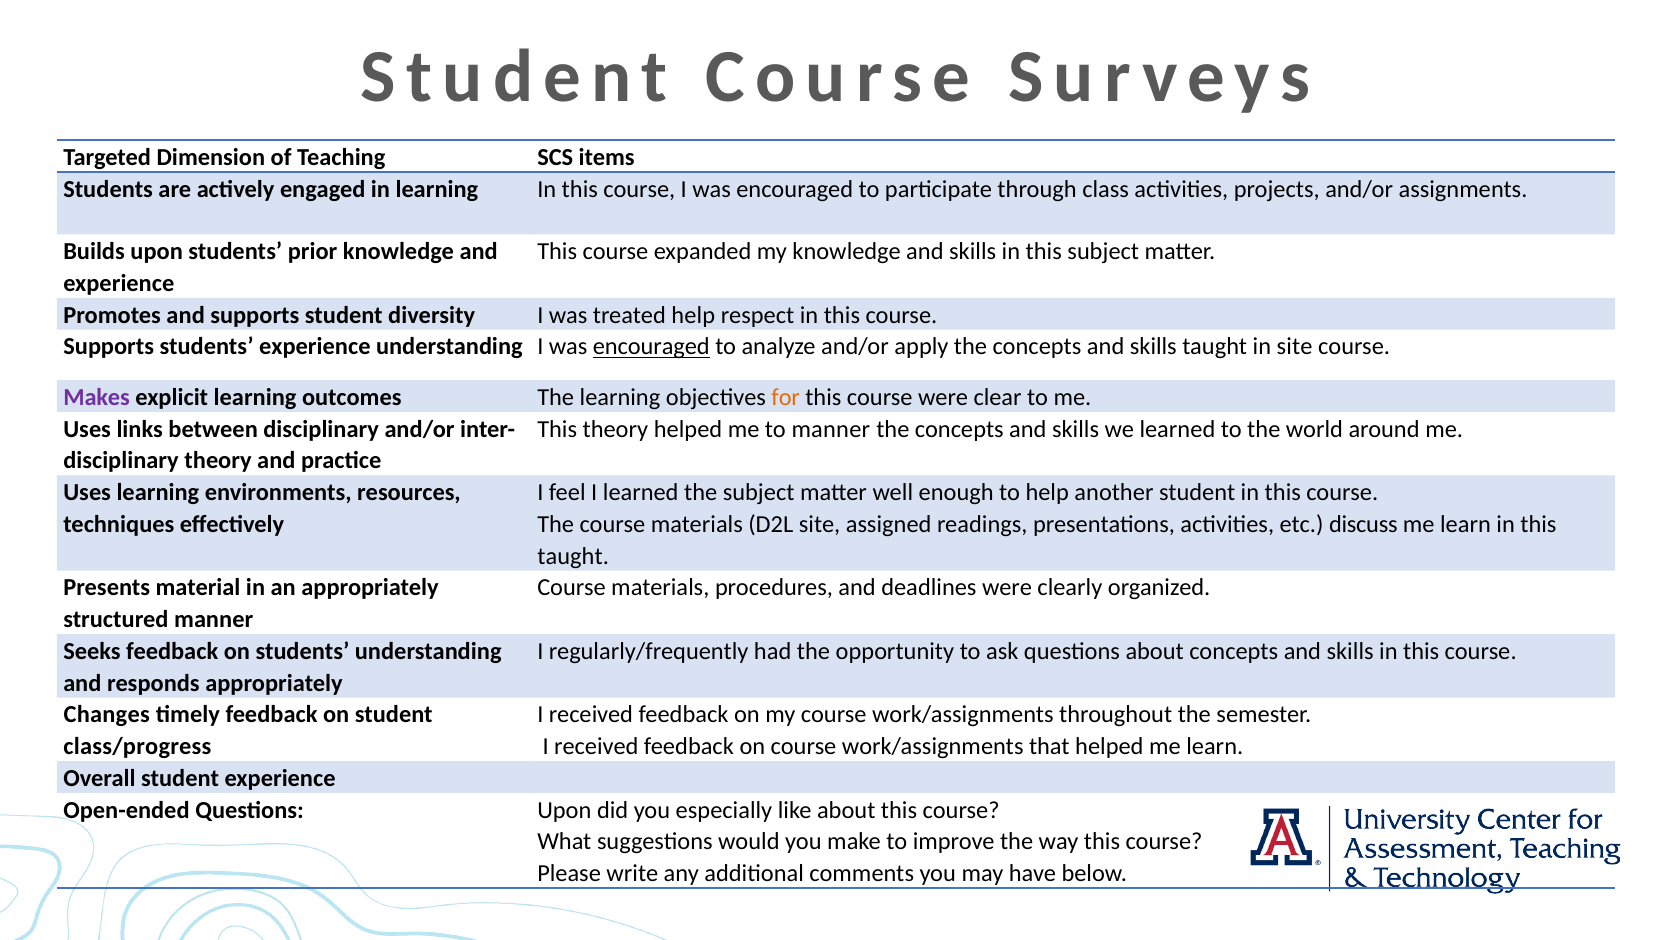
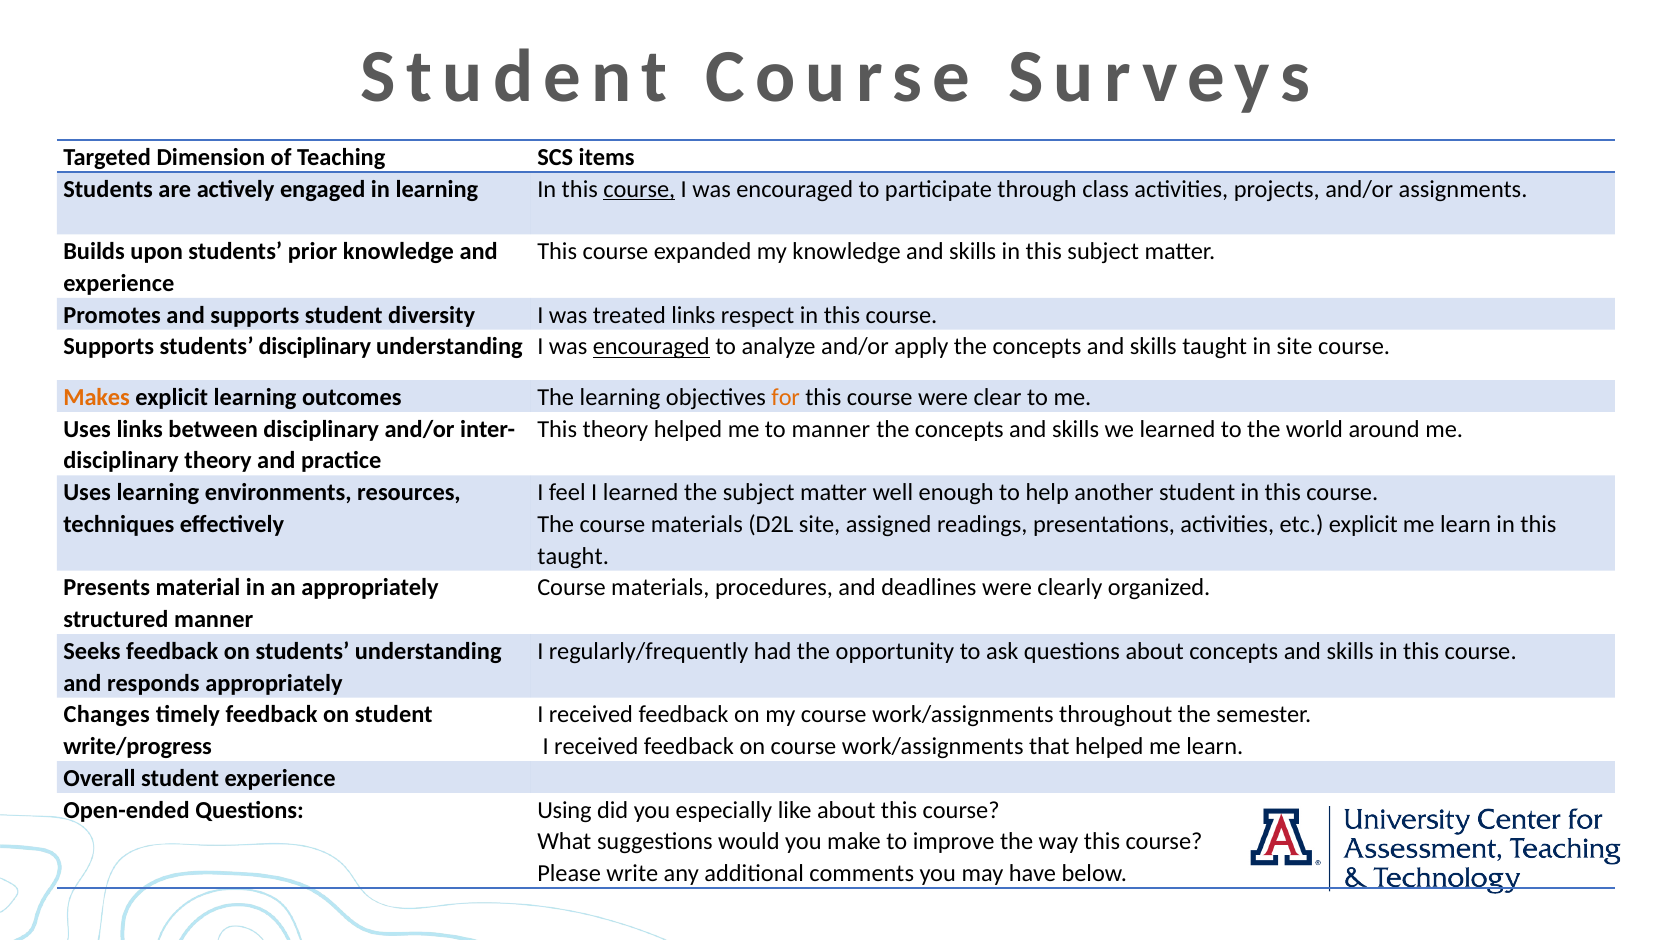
course underline: none -> present (639, 189)
treated help: help -> links (693, 315)
students experience: experience -> disciplinary (315, 347)
Makes colour: purple -> orange (97, 397)
etc discuss: discuss -> explicit (1363, 525)
class/progress: class/progress -> write/progress (138, 747)
Questions Upon: Upon -> Using (564, 810)
